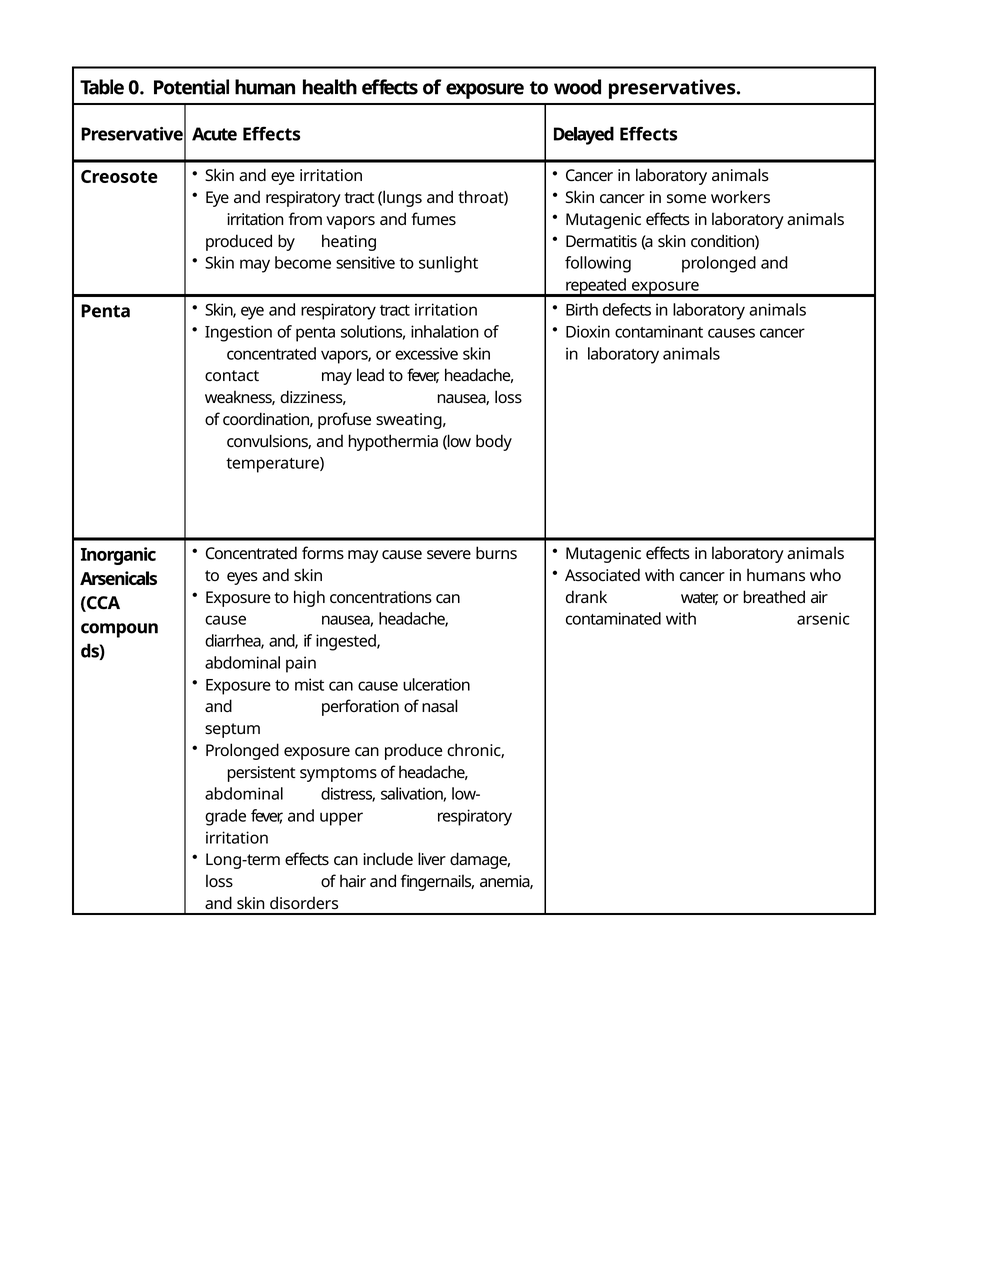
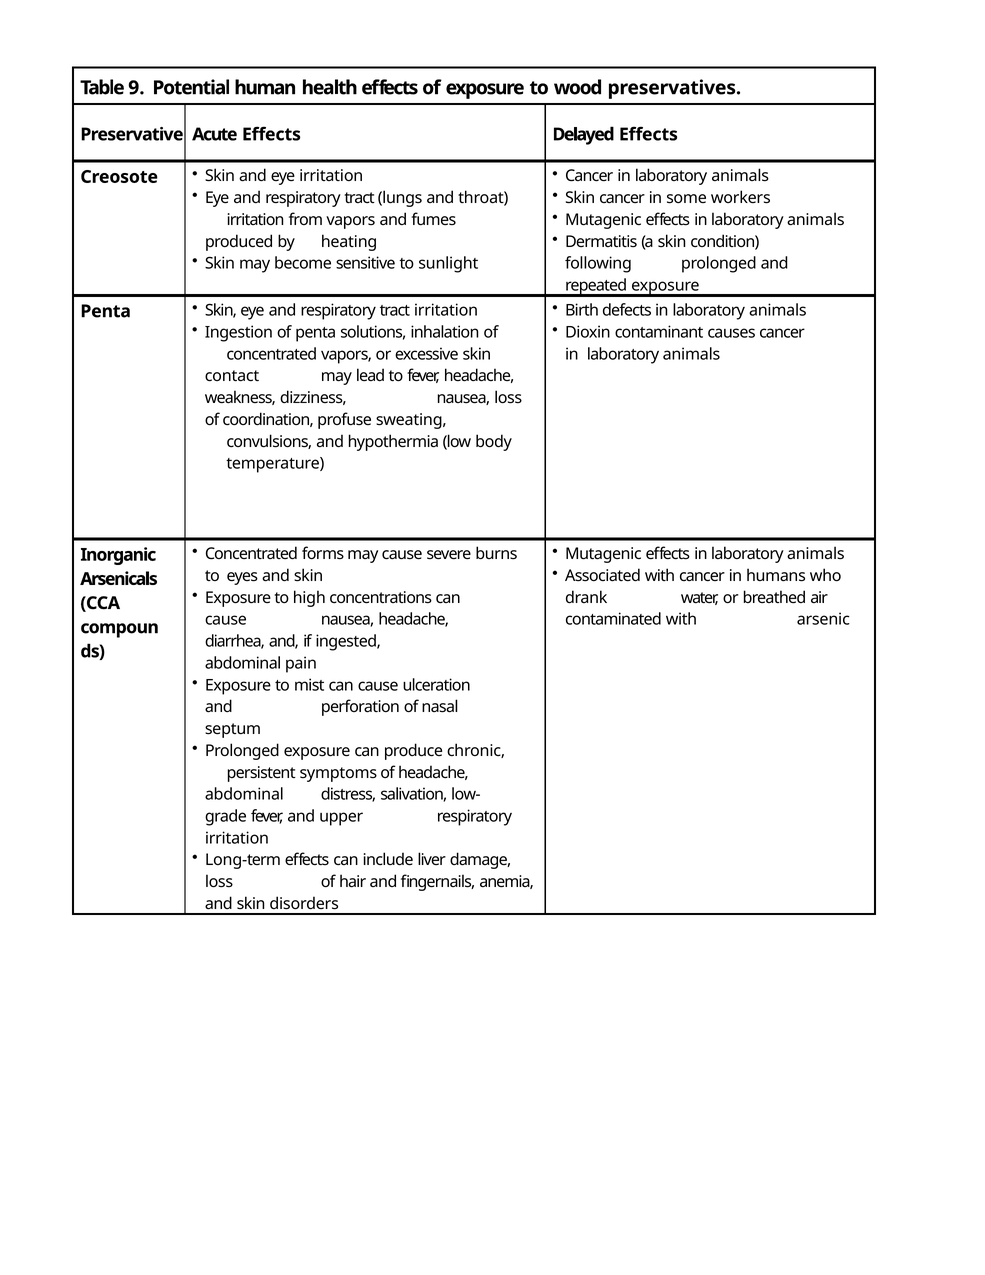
0: 0 -> 9 (136, 88)
